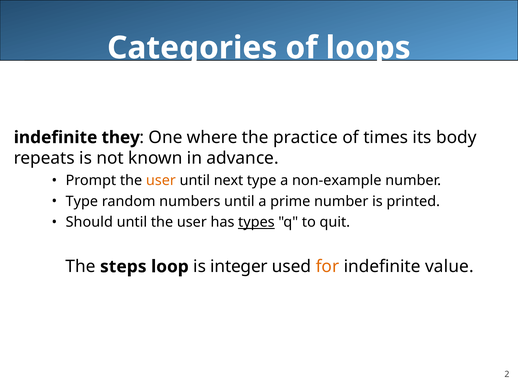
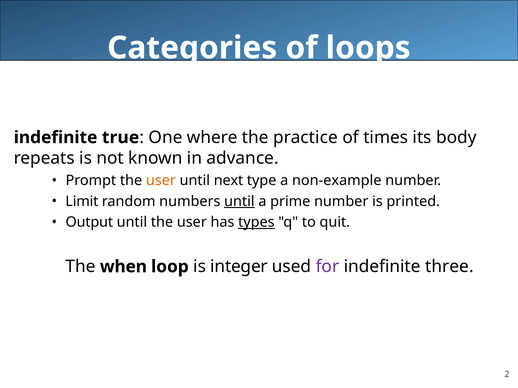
they: they -> true (121, 138)
Type: Type -> Limit (82, 202)
until underline: none -> present (239, 202)
Should: Should -> Output (89, 223)
steps: steps -> when (123, 267)
for colour: orange -> purple (327, 267)
value: value -> three (449, 267)
